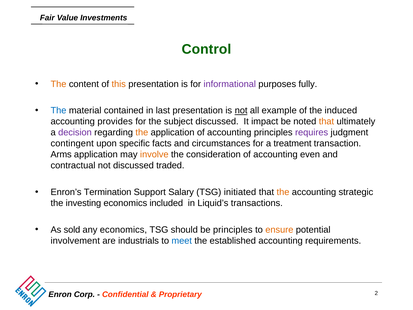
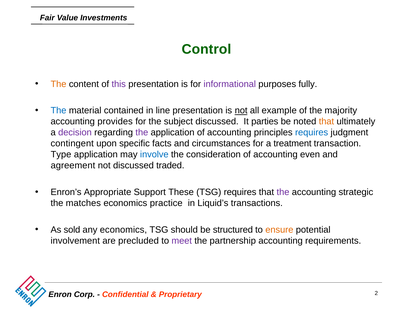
this colour: orange -> purple (119, 84)
last: last -> line (163, 111)
induced: induced -> majority (341, 111)
impact: impact -> parties (265, 121)
the colour: orange -> purple (142, 132)
requires colour: purple -> blue (312, 132)
Arms: Arms -> Type (61, 154)
involve colour: orange -> blue (154, 154)
contractual: contractual -> agreement (73, 165)
Termination: Termination -> Appropriate (108, 192)
Salary: Salary -> These (181, 192)
TSG initiated: initiated -> requires (240, 192)
the colour: orange -> purple (283, 192)
investing: investing -> matches (83, 203)
included: included -> practice (166, 203)
be principles: principles -> structured (233, 230)
industrials: industrials -> precluded (139, 241)
meet colour: blue -> purple (182, 241)
established: established -> partnership (233, 241)
